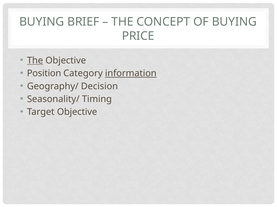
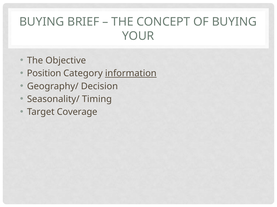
PRICE: PRICE -> YOUR (138, 36)
The underline: present -> none (35, 61)
Target Objective: Objective -> Coverage (77, 112)
